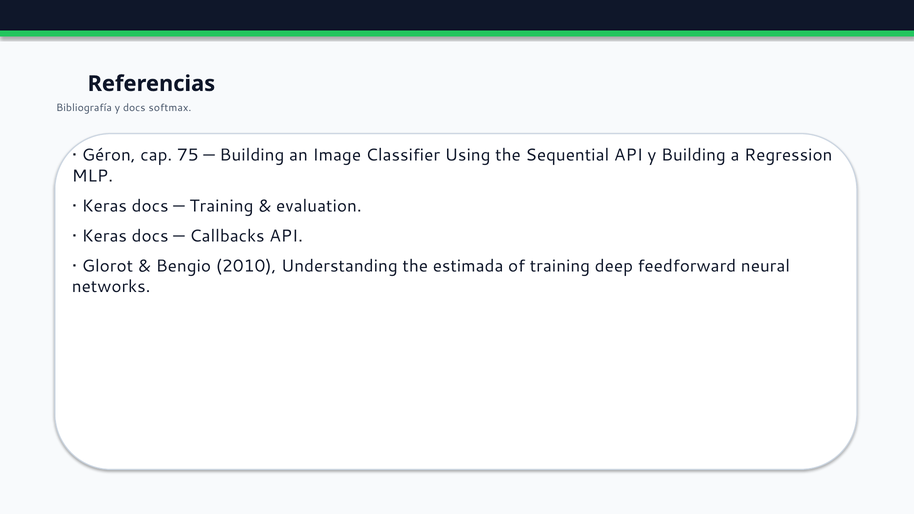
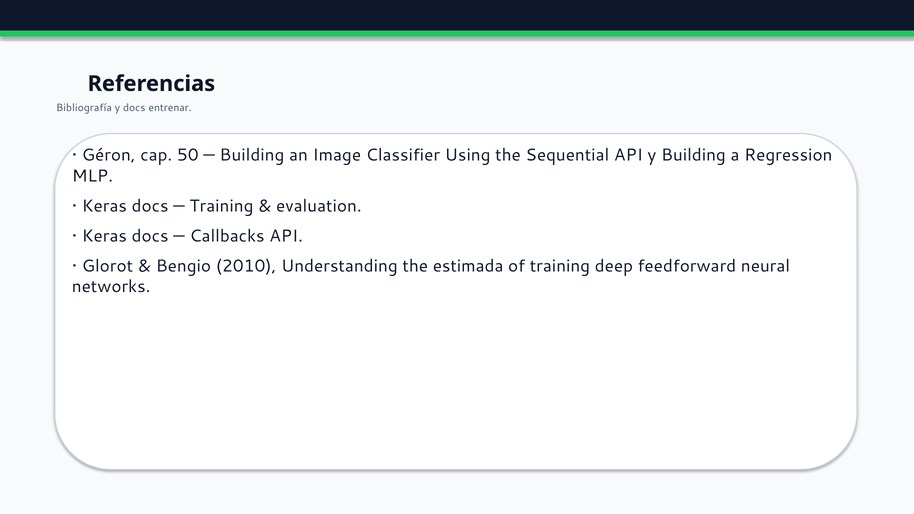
softmax: softmax -> entrenar (170, 108)
75: 75 -> 50 (188, 155)
